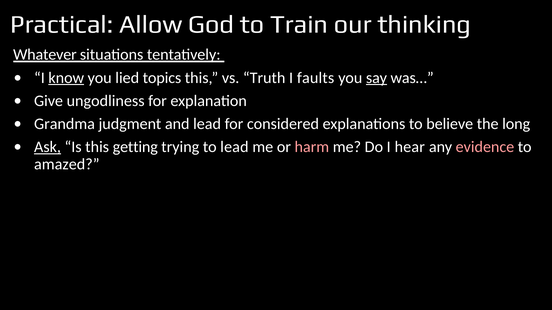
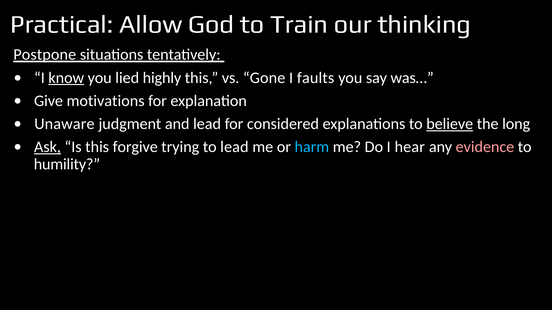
Whatever: Whatever -> Postpone (45, 55)
topics: topics -> highly (162, 78)
Truth: Truth -> Gone (264, 78)
say underline: present -> none (376, 78)
ungodliness: ungodliness -> motivations (106, 101)
Grandma: Grandma -> Unaware (64, 124)
believe underline: none -> present (450, 124)
getting: getting -> forgive (135, 147)
harm colour: pink -> light blue (312, 147)
amazed: amazed -> humility (67, 165)
